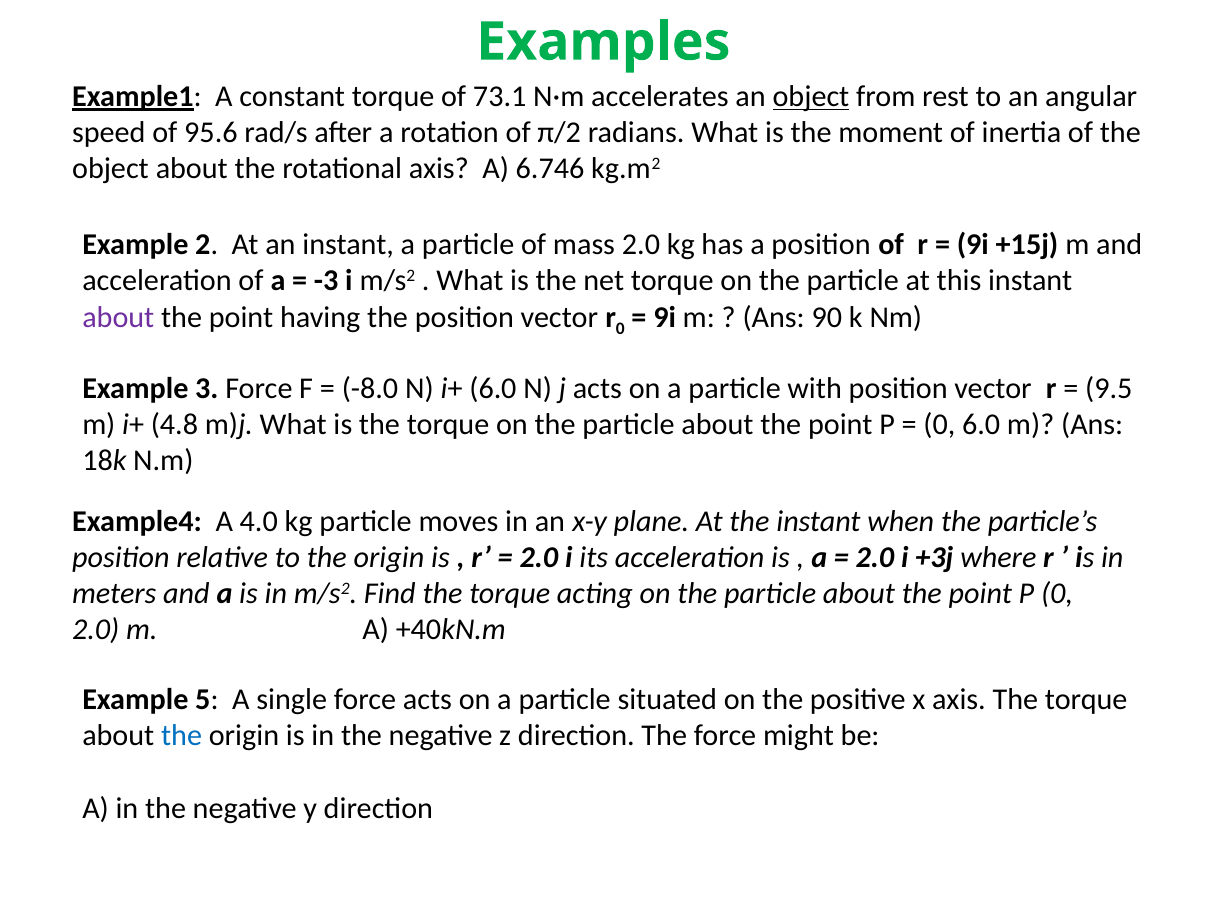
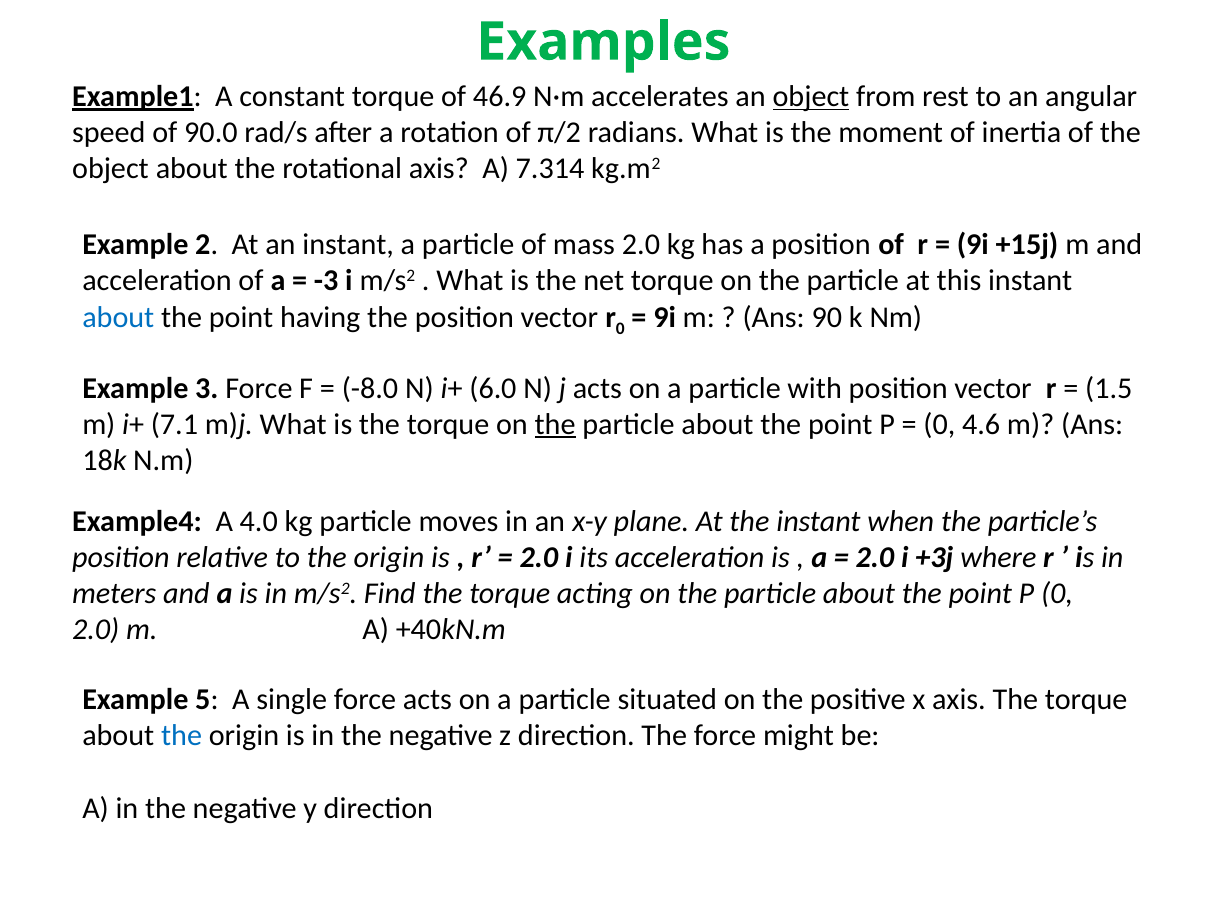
73.1: 73.1 -> 46.9 (500, 97)
95.6: 95.6 -> 90.0 (211, 133)
6.746: 6.746 -> 7.314 (550, 169)
about colour: purple -> blue (118, 317)
9.5: 9.5 -> 1.5 (1109, 388)
4.8: 4.8 -> 7.1 (174, 424)
the underline: none -> present (555, 424)
0 6.0: 6.0 -> 4.6 (981, 424)
